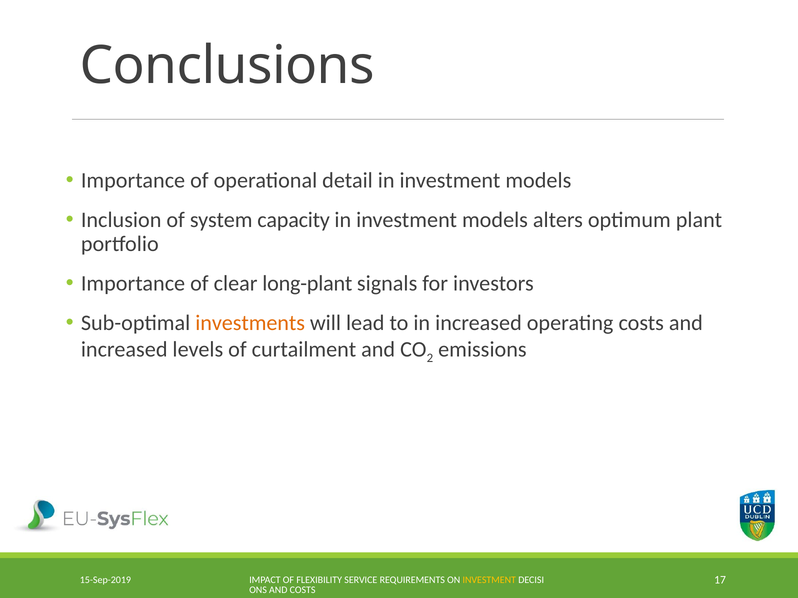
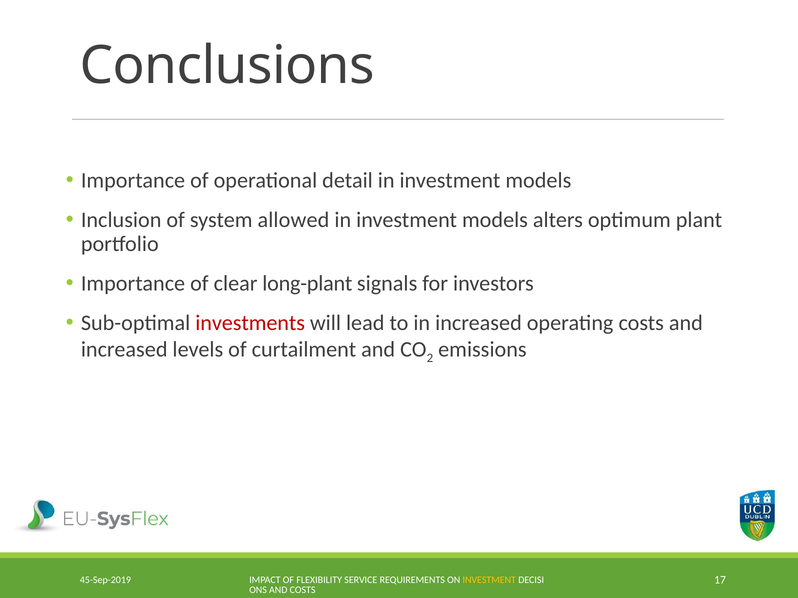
capacity: capacity -> allowed (293, 220)
investments colour: orange -> red (250, 323)
15-Sep-2019: 15-Sep-2019 -> 45-Sep-2019 (105, 580)
